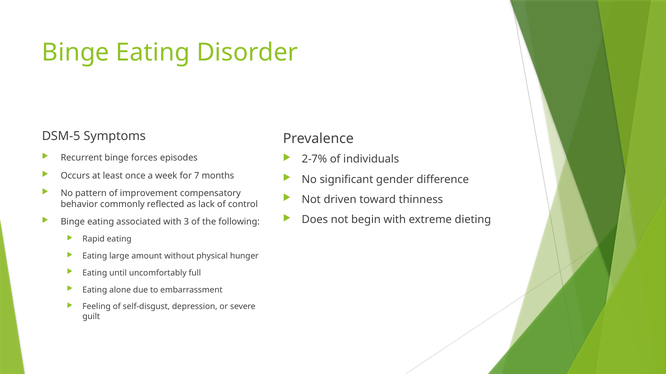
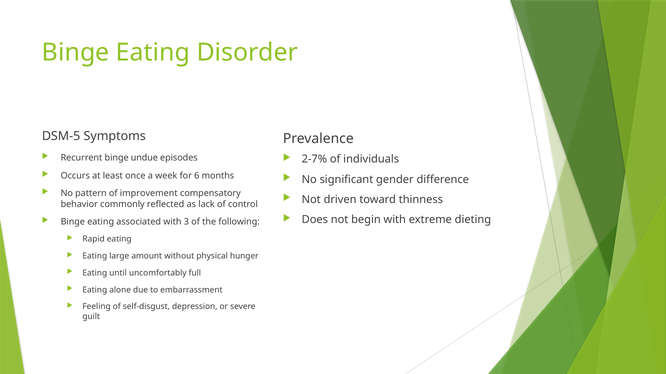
forces: forces -> undue (144, 158)
7: 7 -> 6 (197, 176)
